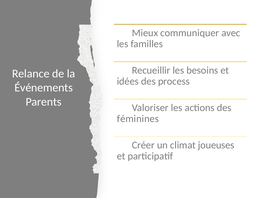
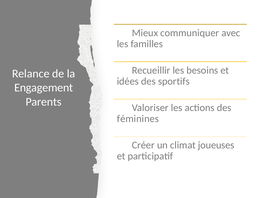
process: process -> sportifs (174, 82)
Événements: Événements -> Engagement (44, 88)
